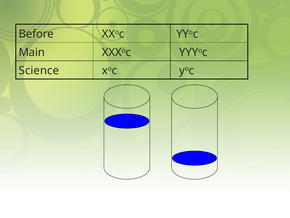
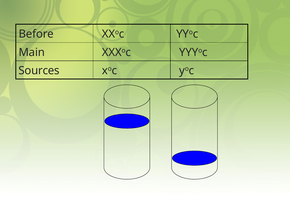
Science: Science -> Sources (39, 70)
